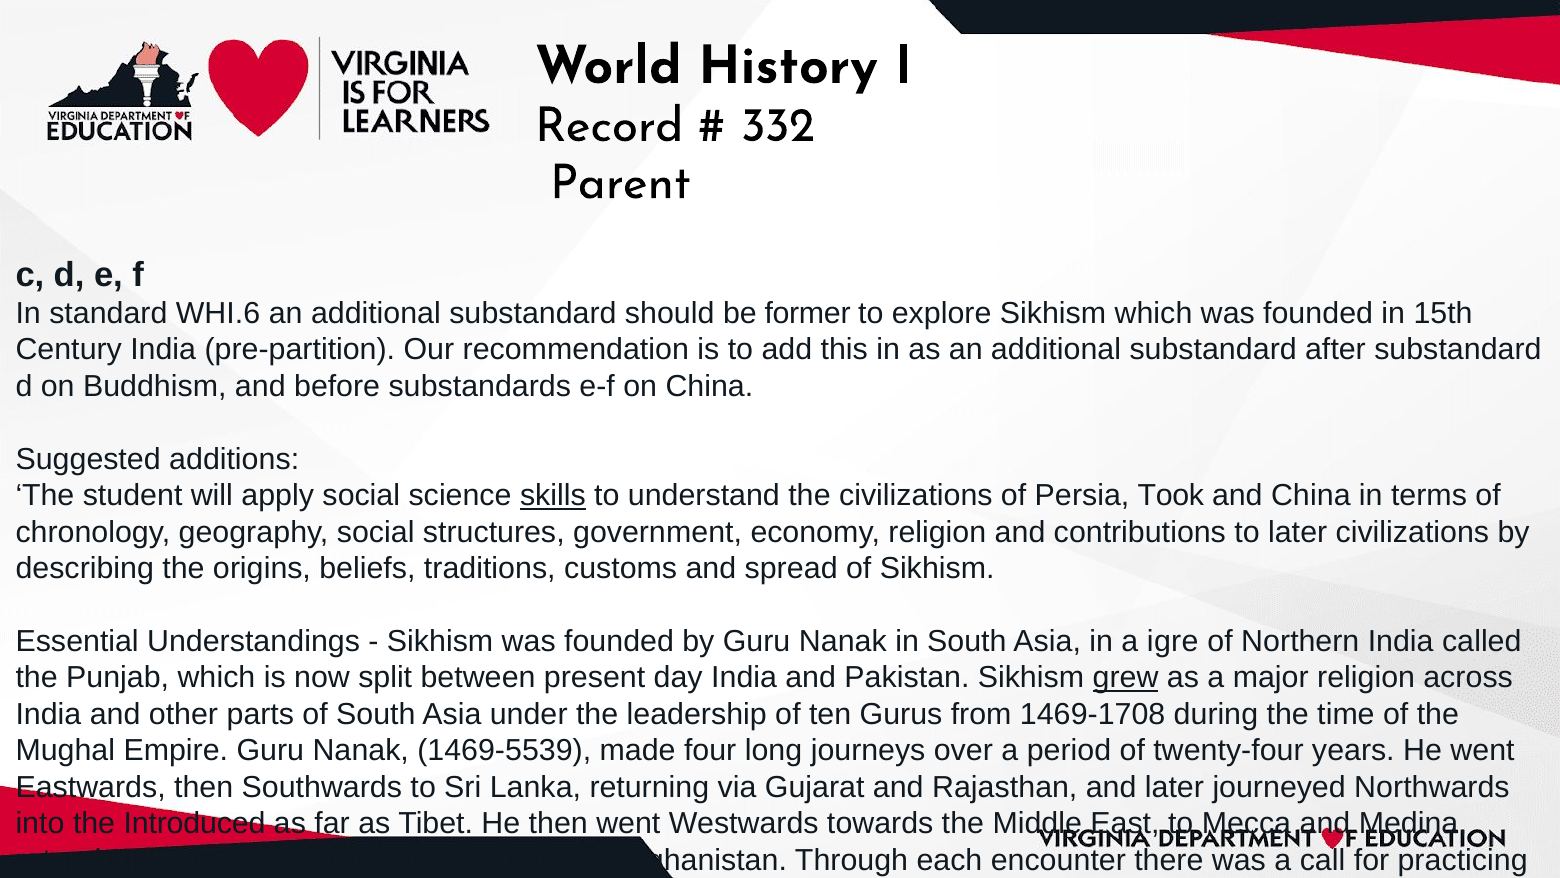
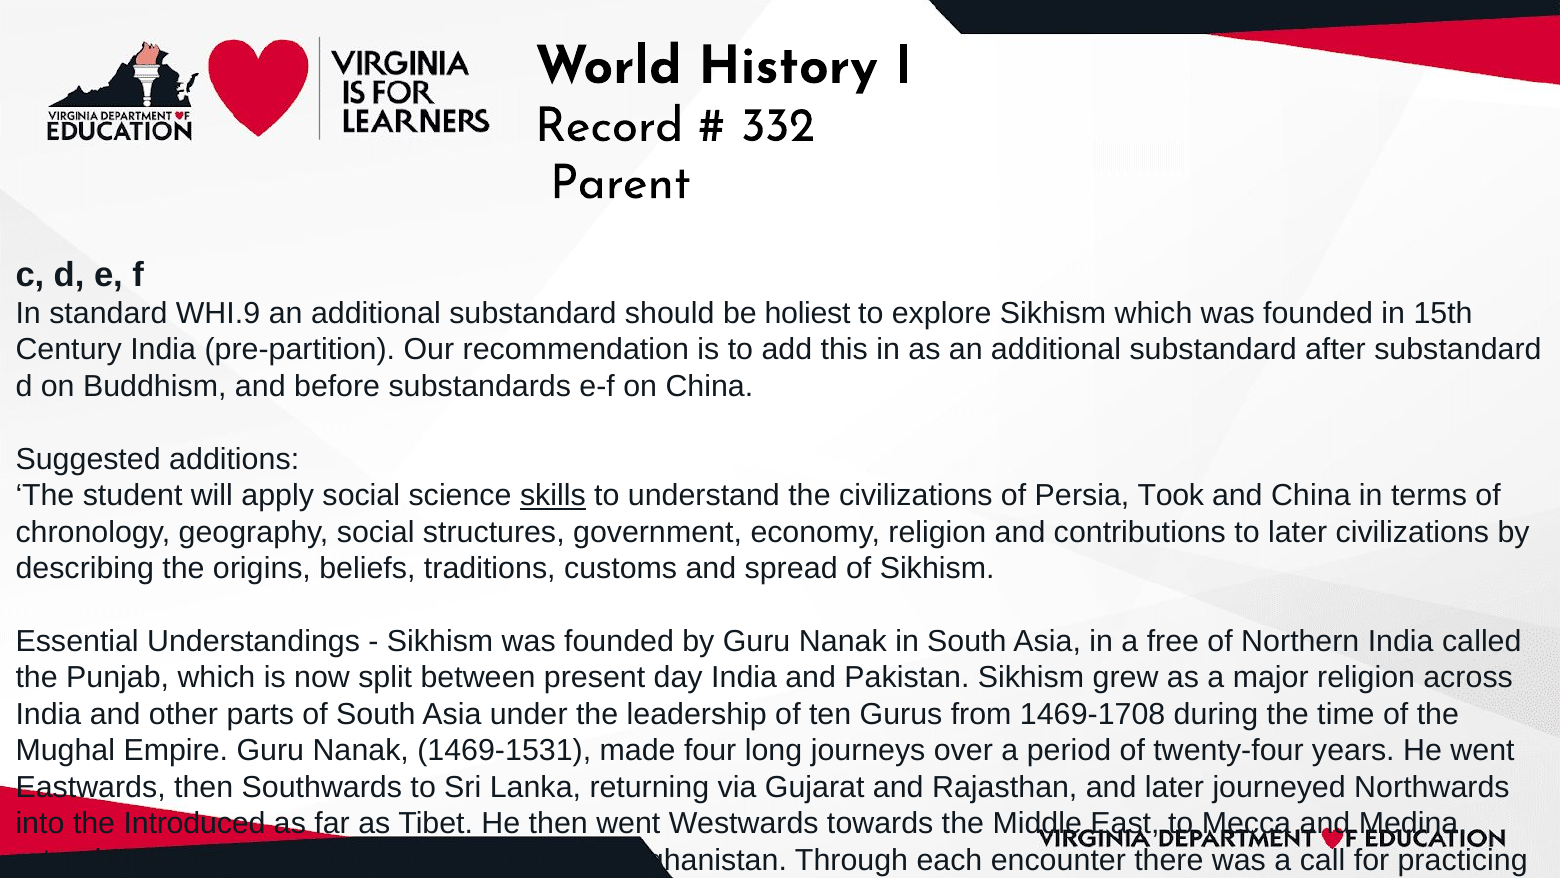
WHI.6: WHI.6 -> WHI.9 (218, 313)
former: former -> holiest (808, 313)
igre: igre -> free (1173, 641)
grew underline: present -> none (1126, 677)
1469-5539: 1469-5539 -> 1469-1531 (504, 750)
